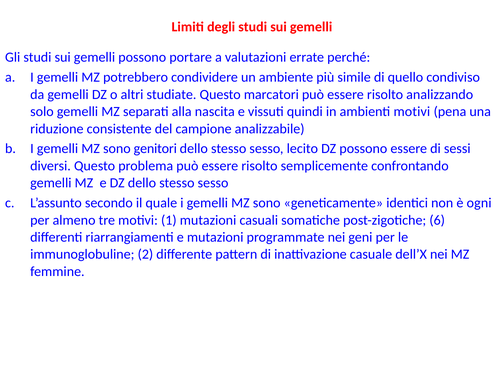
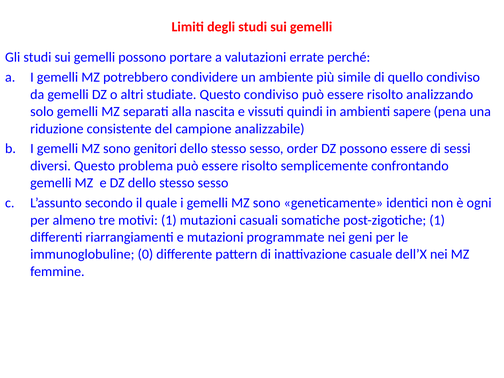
Questo marcatori: marcatori -> condiviso (271, 94)
ambienti motivi: motivi -> sapere (412, 112)
lecito: lecito -> order (302, 149)
post-zigotiche 6: 6 -> 1 (437, 220)
2: 2 -> 0 (145, 254)
